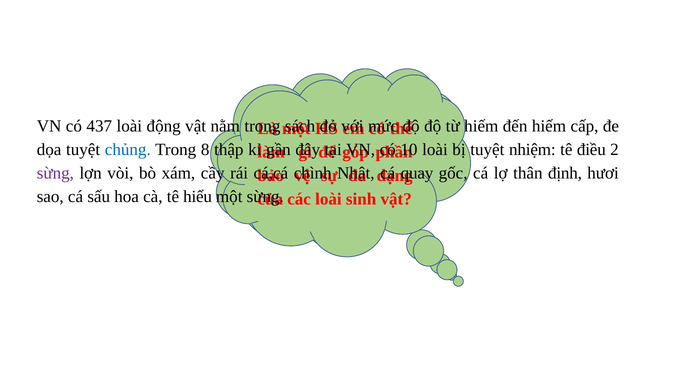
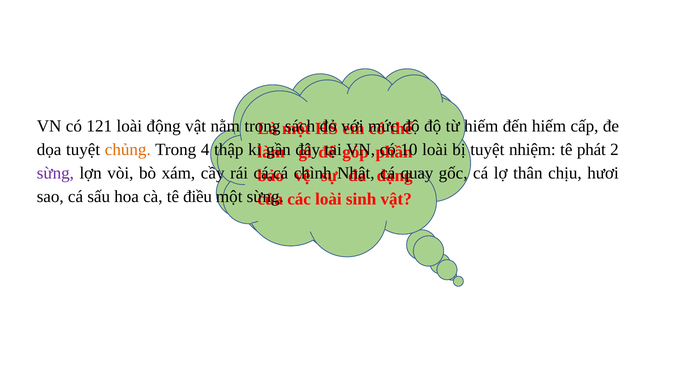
437: 437 -> 121 (99, 126)
chủng colour: blue -> orange (128, 149)
8: 8 -> 4 (205, 149)
tê điều: điều -> phát (591, 149)
định: định -> chịu (565, 173)
hiểu: hiểu -> điều (198, 196)
